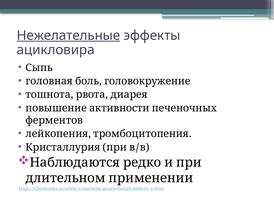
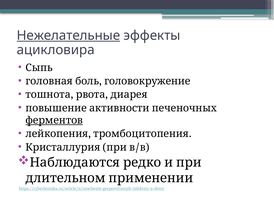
ферментов underline: none -> present (54, 121)
